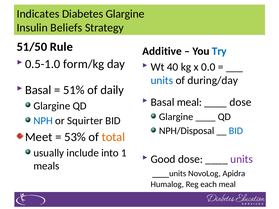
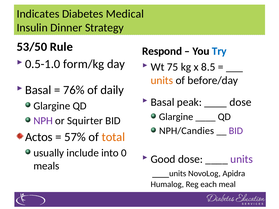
Diabetes Glargine: Glargine -> Medical (125, 14)
Beliefs: Beliefs -> Dinner (66, 28)
51/50: 51/50 -> 53/50 (32, 47)
Additive: Additive -> Respond (162, 51)
40: 40 -> 75 (173, 67)
0.0: 0.0 -> 8.5 (208, 67)
units colour: blue -> orange (162, 81)
during/day: during/day -> before/day (213, 81)
51%: 51% -> 76% (74, 90)
Basal meal: meal -> peak (189, 102)
NPH colour: blue -> purple (43, 121)
NPH/Disposal: NPH/Disposal -> NPH/Candies (187, 131)
BID colour: blue -> purple (236, 131)
Meet: Meet -> Actos (39, 137)
53%: 53% -> 57% (75, 137)
1: 1 -> 0 (124, 153)
